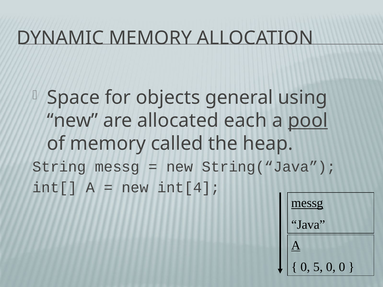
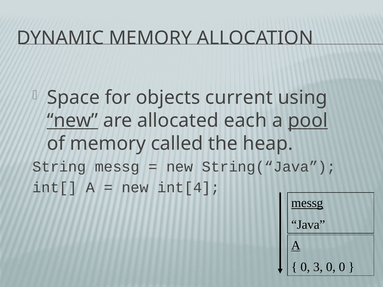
general: general -> current (239, 98)
new underline: none -> present (72, 121)
5: 5 -> 3 (318, 267)
